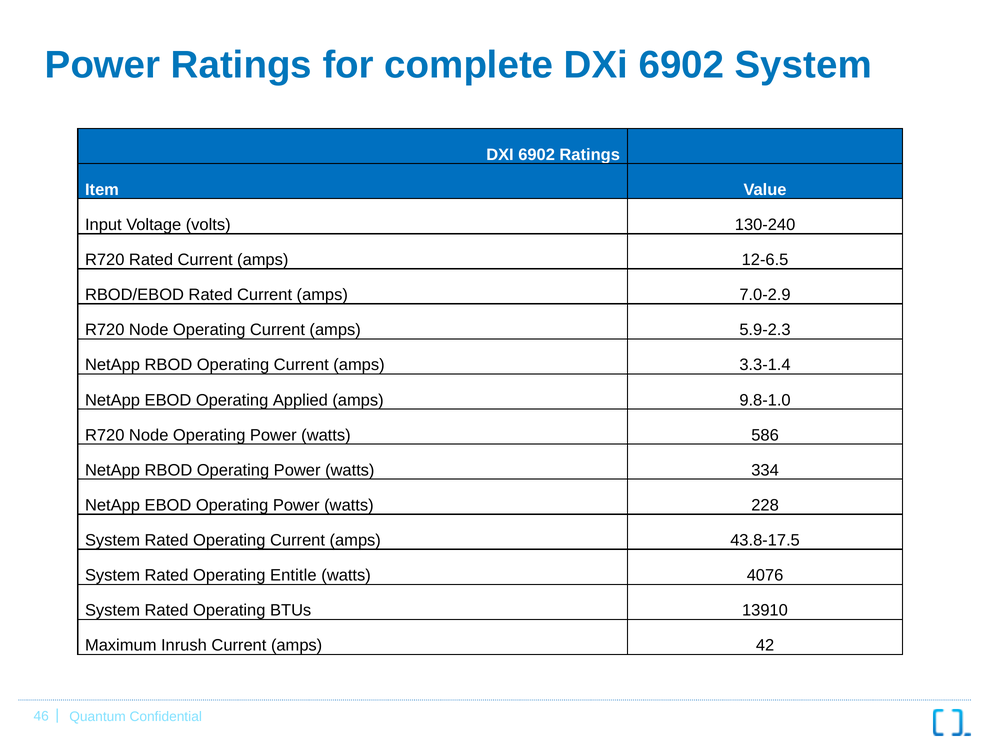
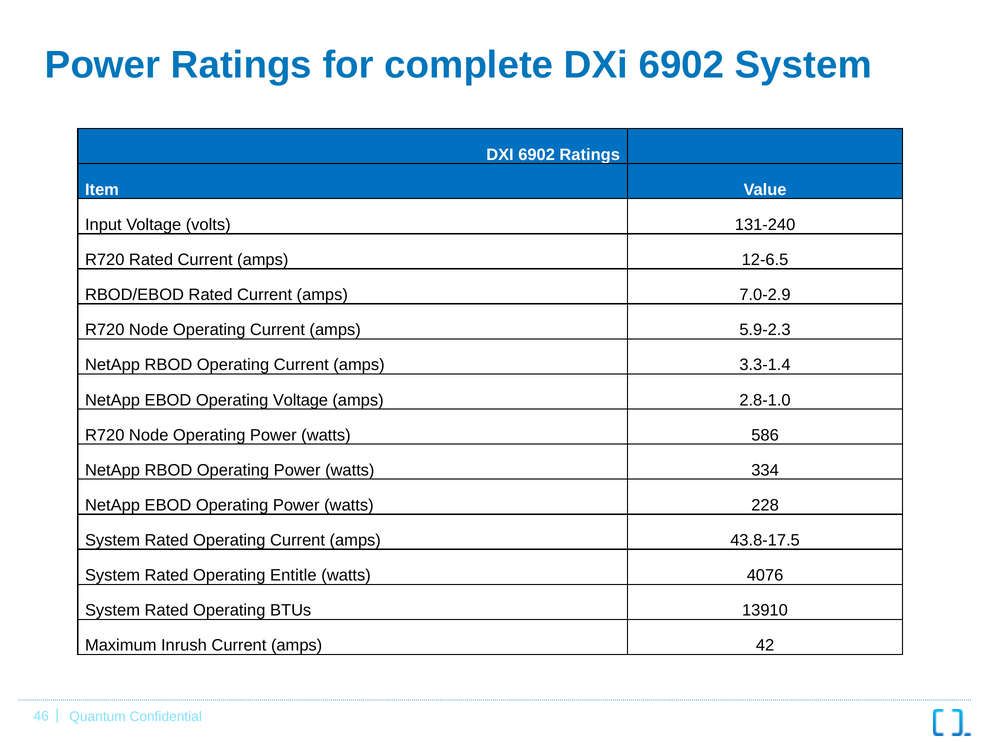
130-240: 130-240 -> 131-240 (765, 225)
Operating Applied: Applied -> Voltage (300, 400)
9.8-1.0: 9.8-1.0 -> 2.8-1.0 (765, 400)
